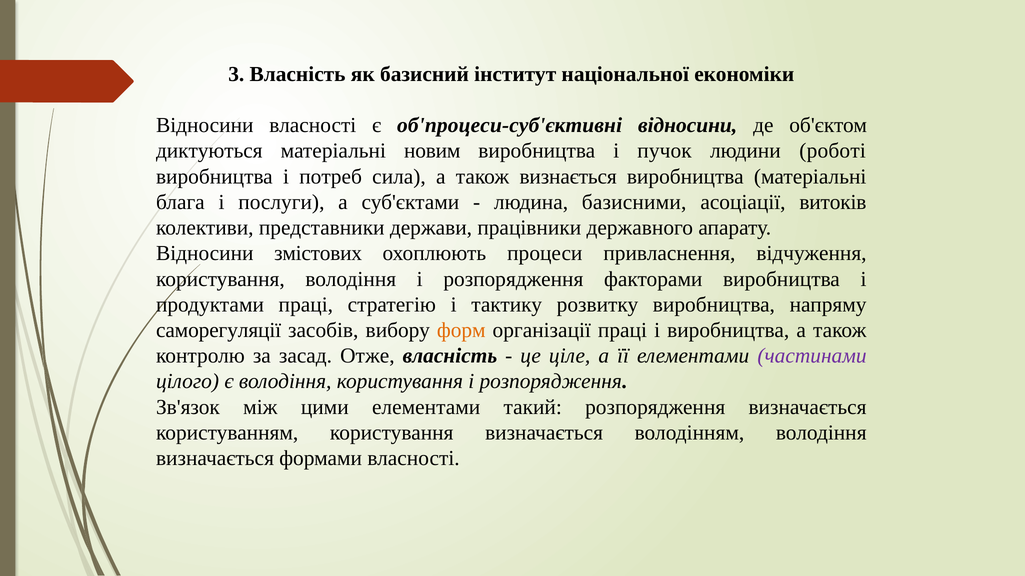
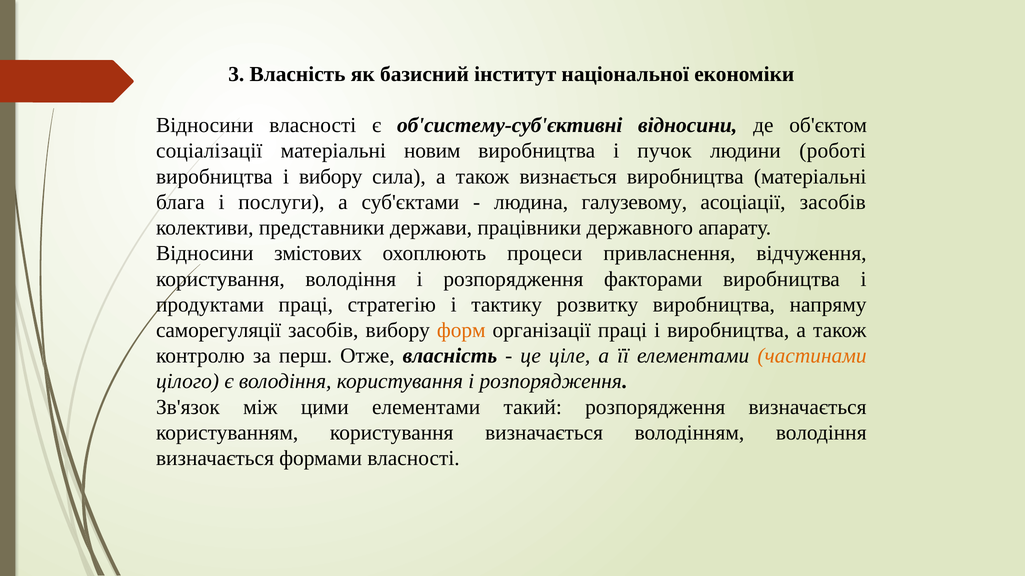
об'процеси-суб'єктивні: об'процеси-суб'єктивні -> об'систему-суб'єктивні (510, 125)
диктуються: диктуються -> соціалізації (209, 151)
і потреб: потреб -> вибору (331, 177)
базисними: базисними -> галузевому (634, 202)
асоціації витоків: витоків -> засобів (833, 202)
засад: засад -> перш (306, 356)
частинами colour: purple -> orange (812, 356)
